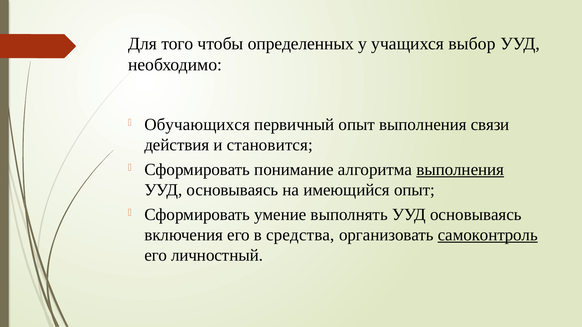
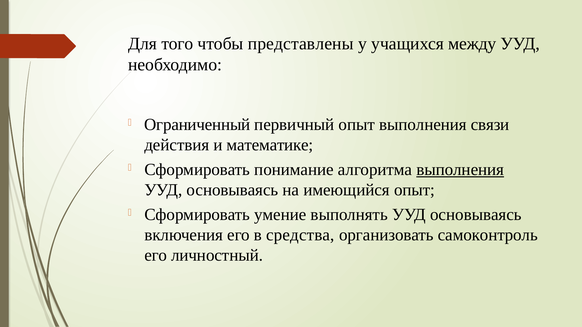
определенных: определенных -> представлены (301, 44)
выбор: выбор -> между (472, 44)
Обучающихся: Обучающихся -> Ограниченный (197, 125)
становится: становится -> математике (270, 145)
самоконтроль underline: present -> none (488, 235)
